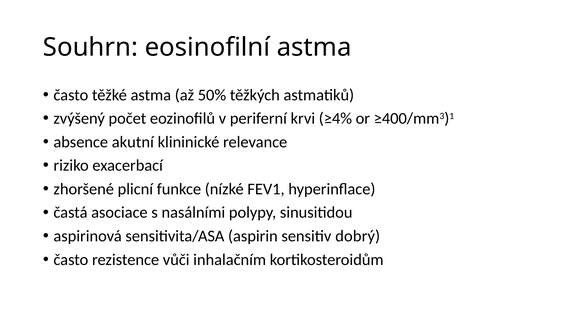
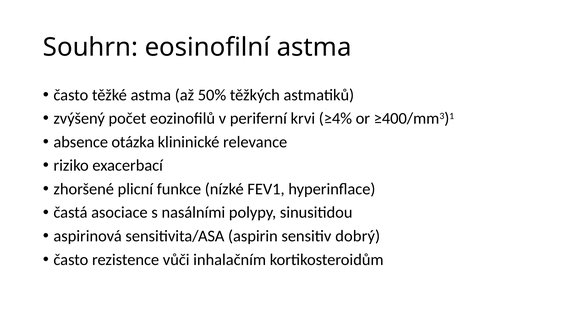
akutní: akutní -> otázka (133, 142)
